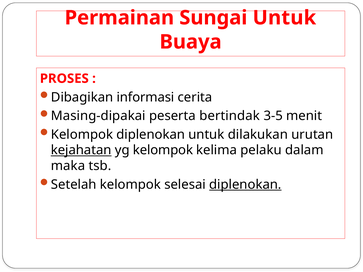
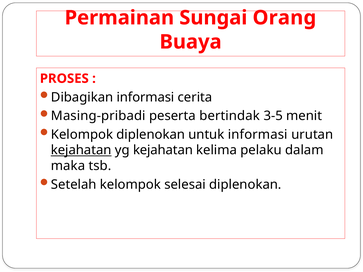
Sungai Untuk: Untuk -> Orang (284, 18)
Masing-dipakai: Masing-dipakai -> Masing-pribadi (98, 116)
untuk dilakukan: dilakukan -> informasi (258, 135)
yg kelompok: kelompok -> kejahatan (163, 150)
diplenokan underline: present -> none (245, 185)
